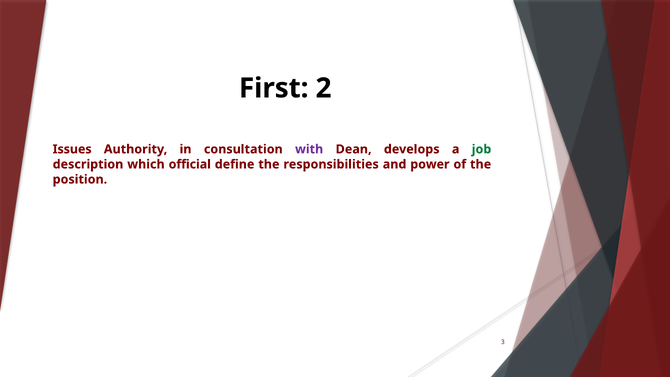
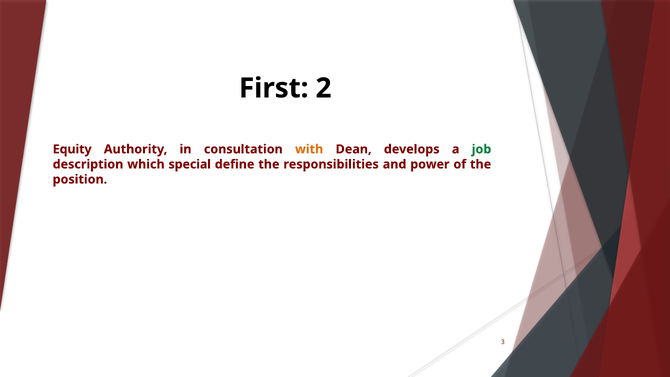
Issues: Issues -> Equity (72, 149)
with colour: purple -> orange (309, 149)
official: official -> special (190, 164)
